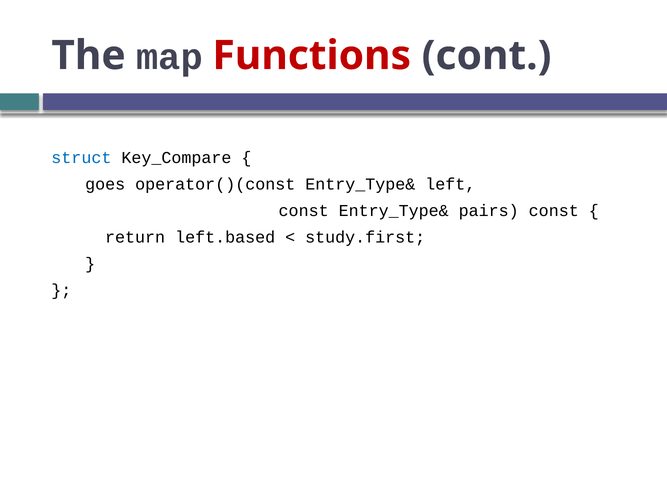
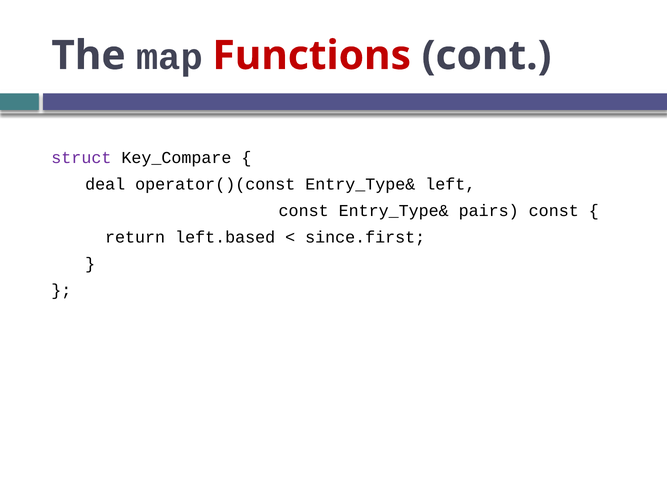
struct colour: blue -> purple (81, 158)
goes: goes -> deal (105, 184)
study.first: study.first -> since.first (365, 237)
